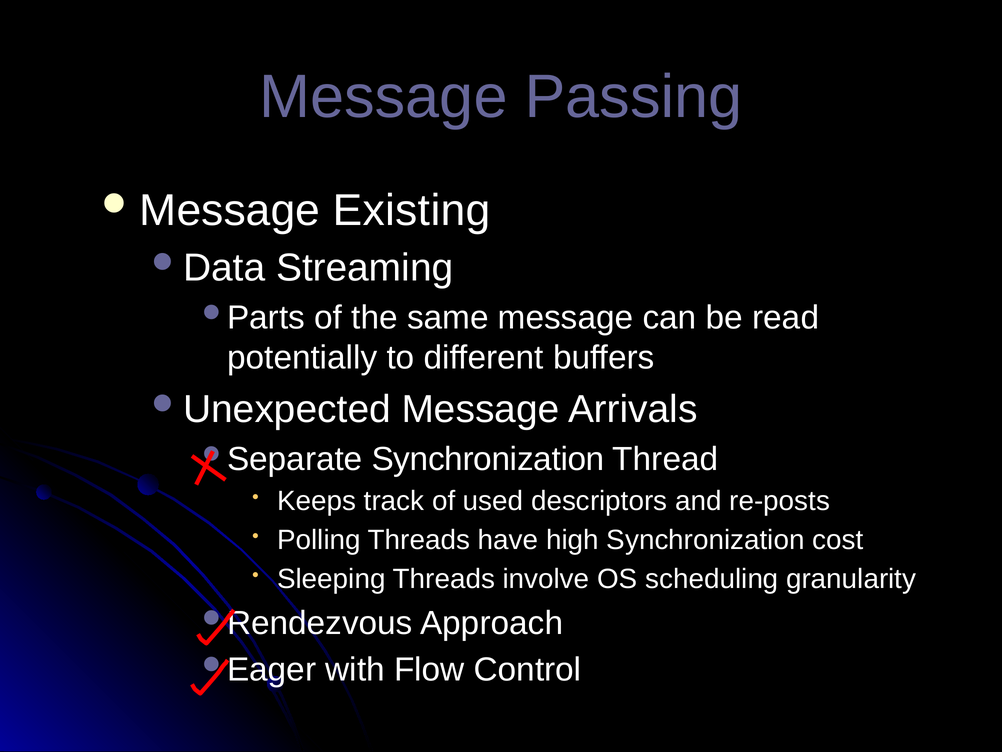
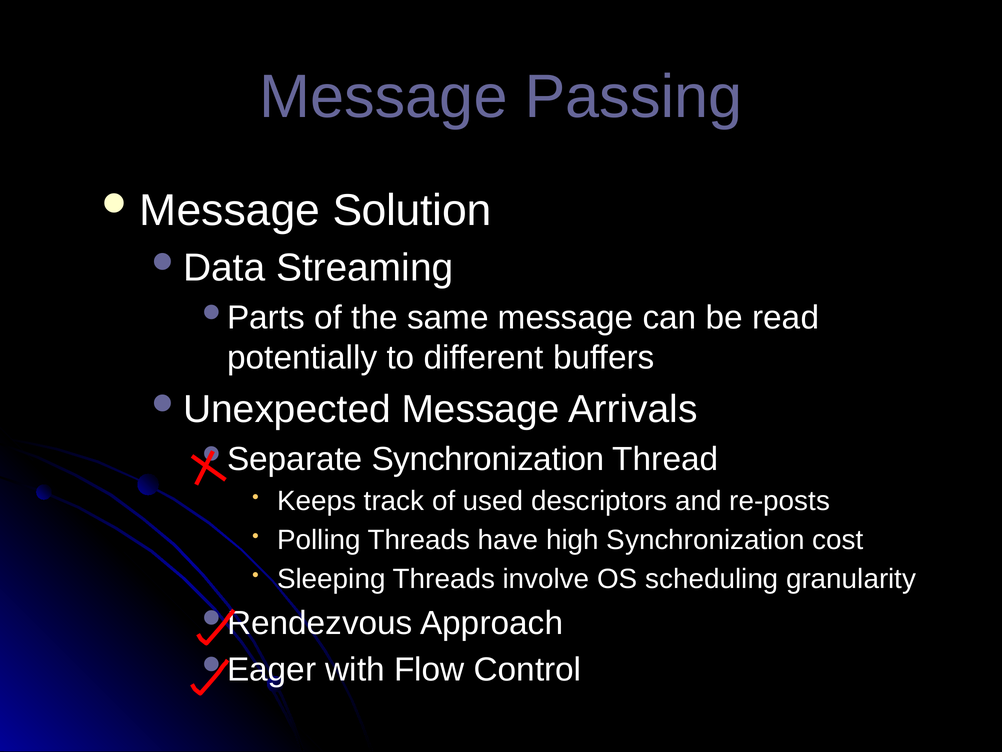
Existing: Existing -> Solution (412, 210)
